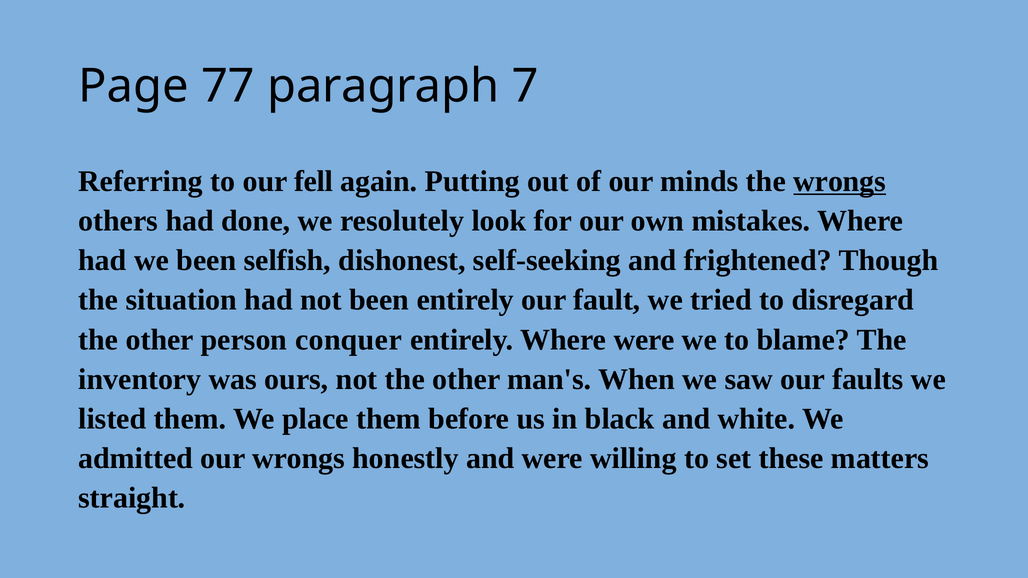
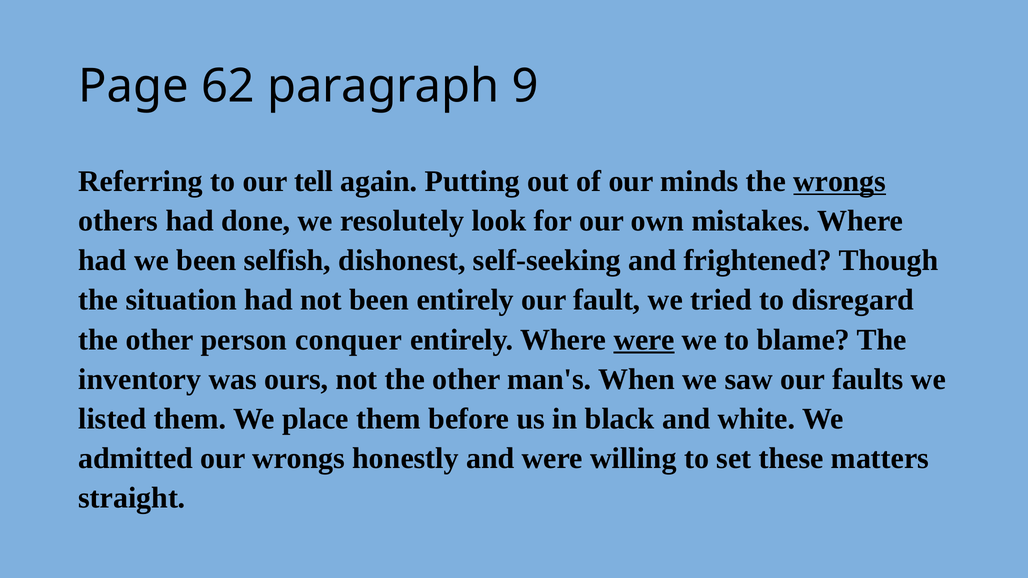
77: 77 -> 62 (228, 86)
7: 7 -> 9 (525, 86)
fell: fell -> tell (314, 181)
were underline: none -> present (644, 340)
